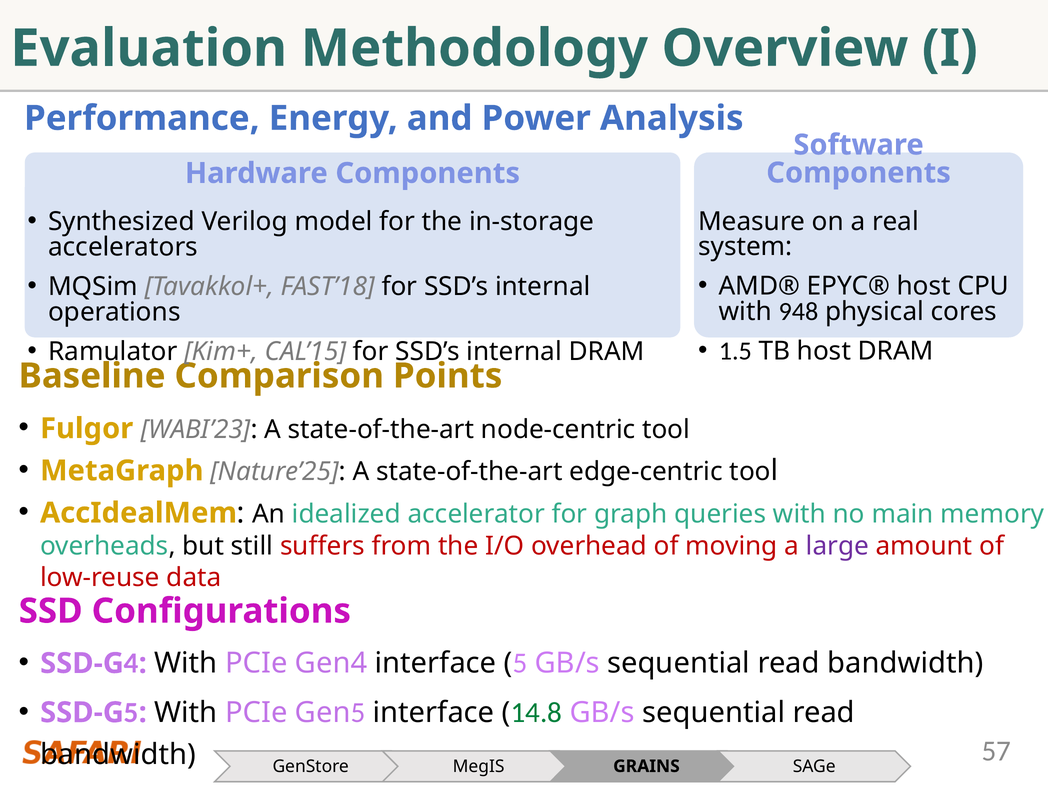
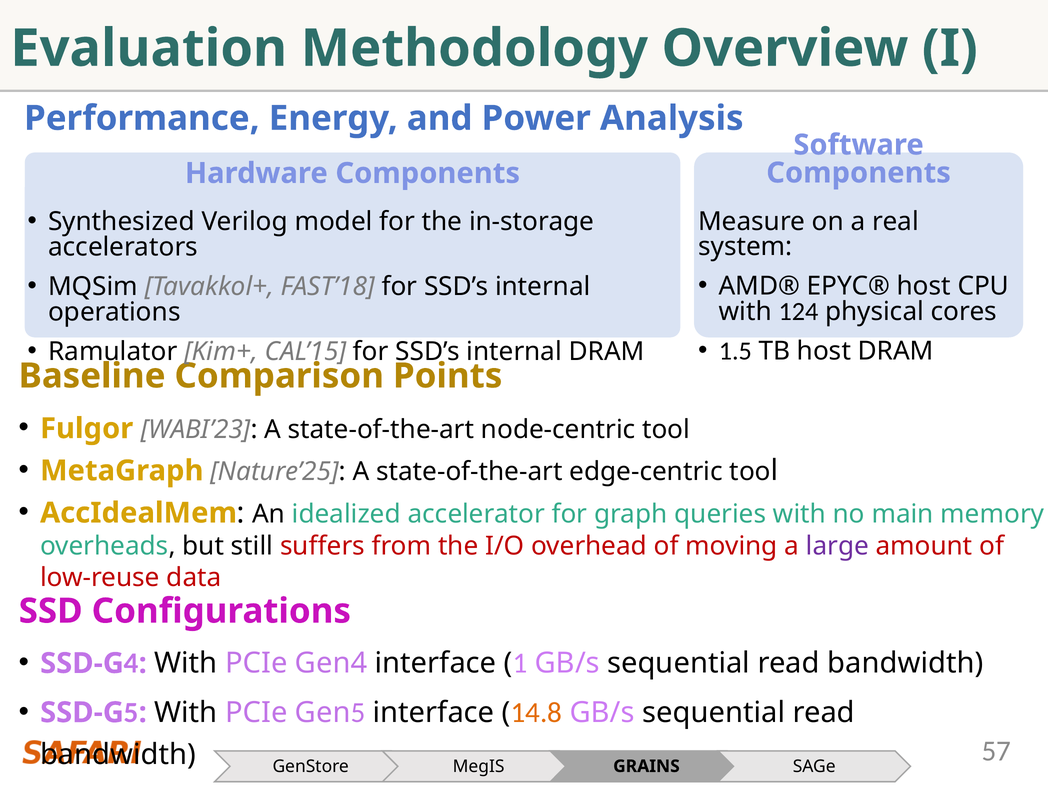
948: 948 -> 124 (798, 311)
5: 5 -> 1 (520, 663)
14.8 colour: green -> orange (536, 713)
